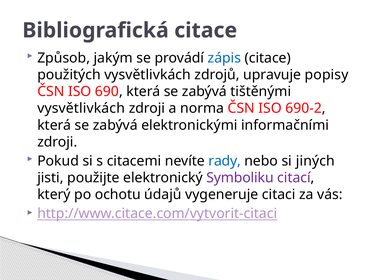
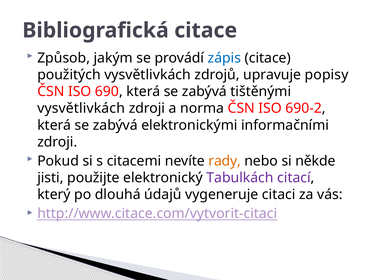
rady colour: blue -> orange (225, 161)
jiných: jiných -> někde (315, 161)
Symboliku: Symboliku -> Tabulkách (240, 178)
ochotu: ochotu -> dlouhá (118, 194)
